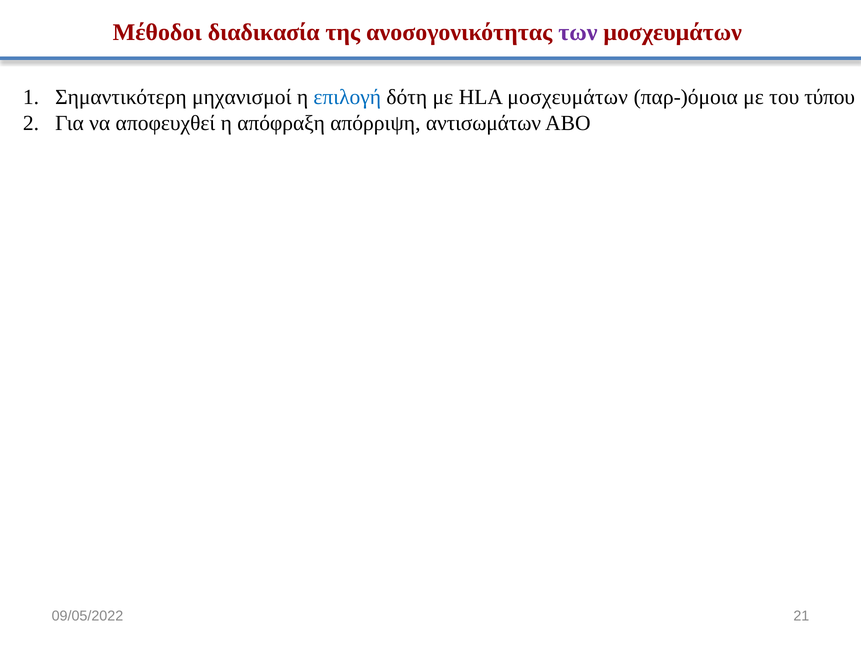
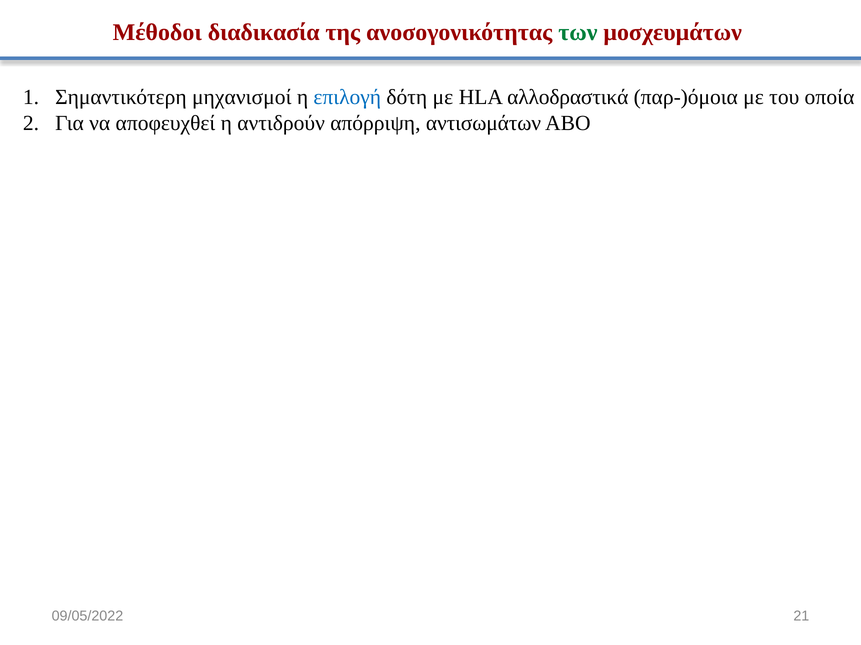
των colour: purple -> green (578, 32)
HLA μοσχευμάτων: μοσχευμάτων -> αλλοδραστικά (568, 97)
τύπου: τύπου -> οποία (829, 97)
απόφραξη: απόφραξη -> αντιδρούν (281, 123)
